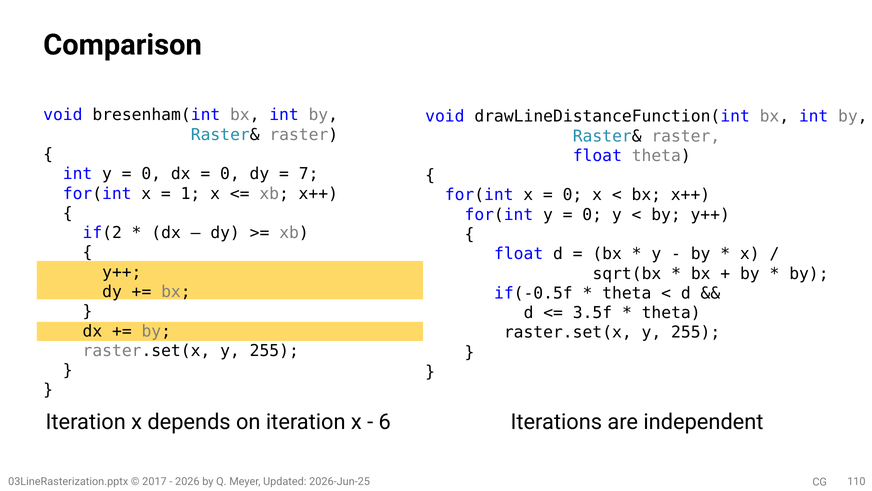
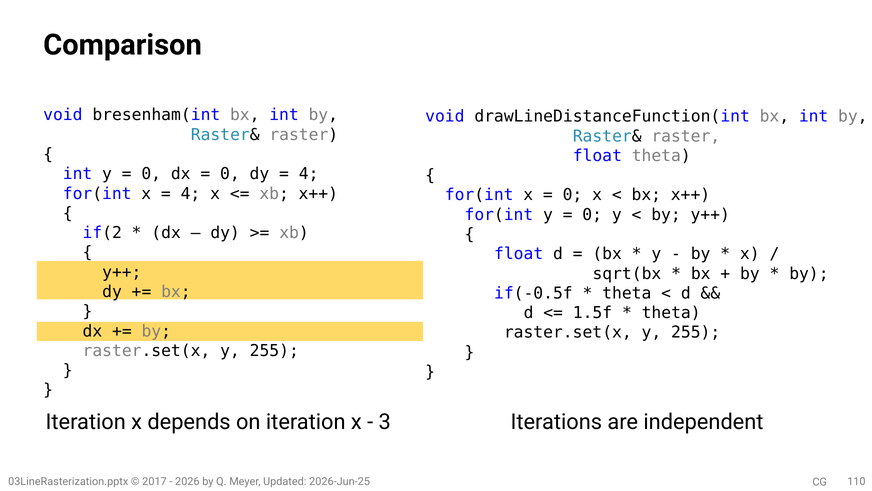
7: 7 -> 4 (309, 174)
1: 1 -> 4 (190, 193)
3.5f: 3.5f -> 1.5f (592, 313)
6: 6 -> 3 (385, 422)
